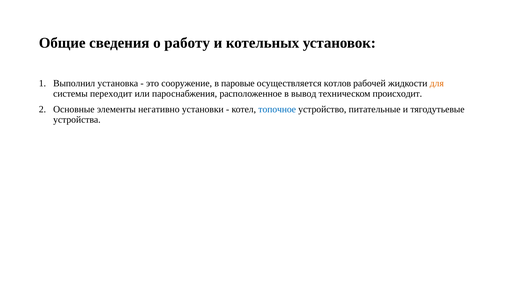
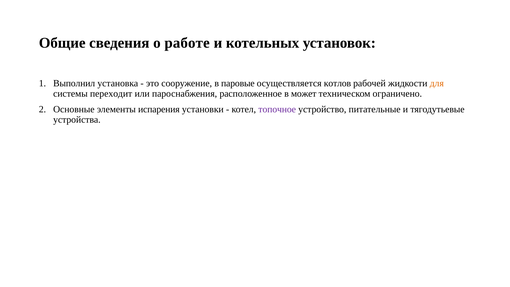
работу: работу -> работе (187, 43)
вывод: вывод -> может (304, 94)
происходит: происходит -> ограничено (397, 94)
негативно: негативно -> испарения (159, 109)
топочное colour: blue -> purple (277, 109)
